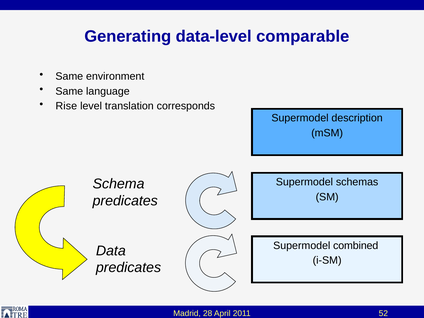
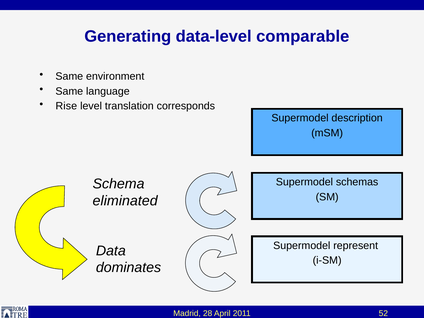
predicates: predicates -> eliminated (125, 201)
combined: combined -> represent (356, 246)
predicates: predicates -> dominates (129, 268)
